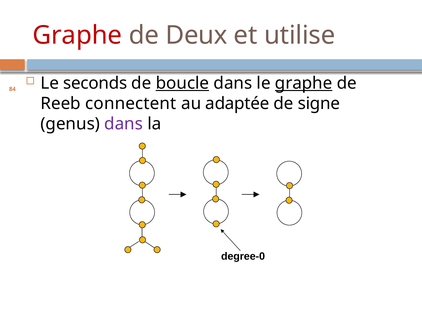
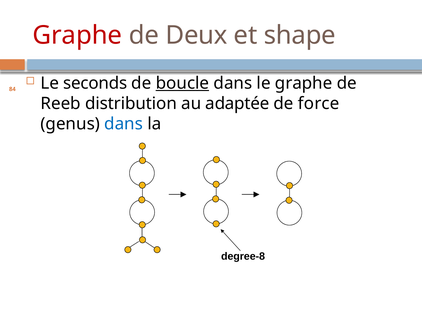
utilise: utilise -> shape (300, 35)
graphe underline: present -> none (304, 83)
connectent: connectent -> distribution (131, 103)
signe: signe -> force (319, 103)
dans colour: purple -> blue (124, 124)
degree-0: degree-0 -> degree-8 (243, 256)
